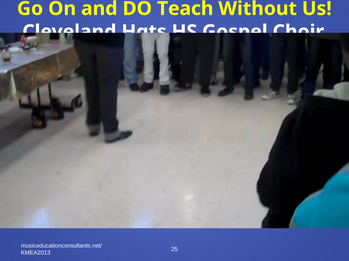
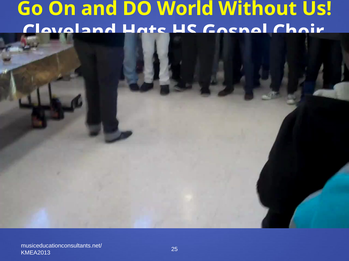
Teach: Teach -> World (185, 9)
